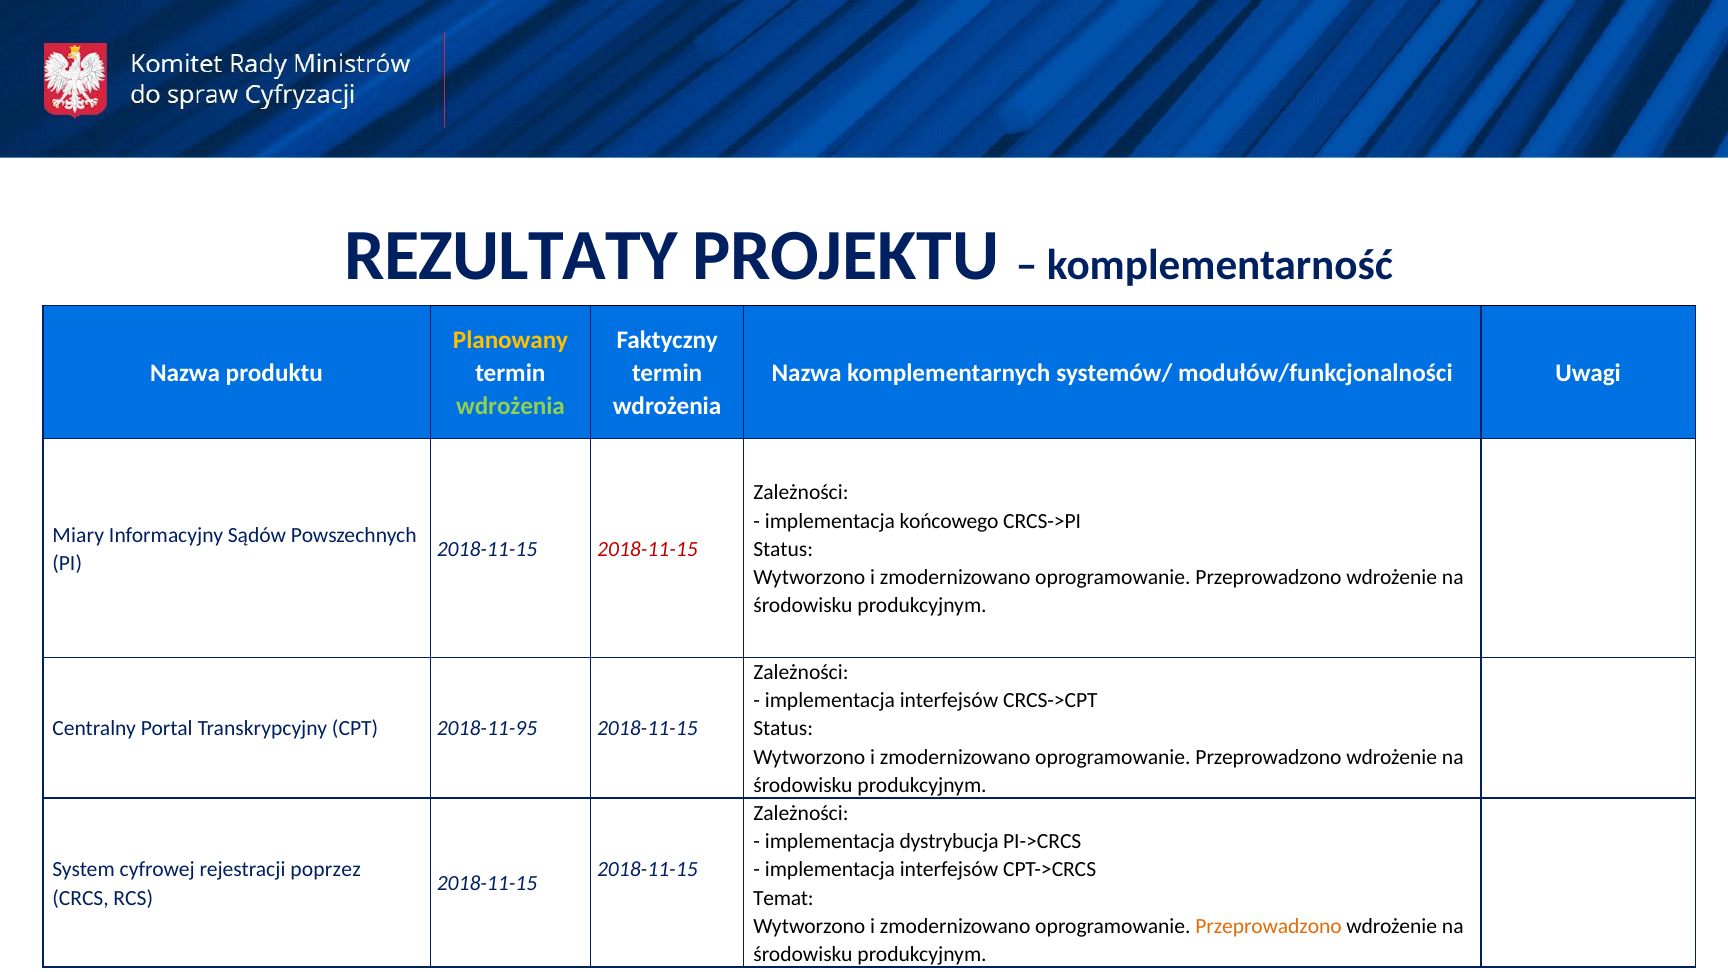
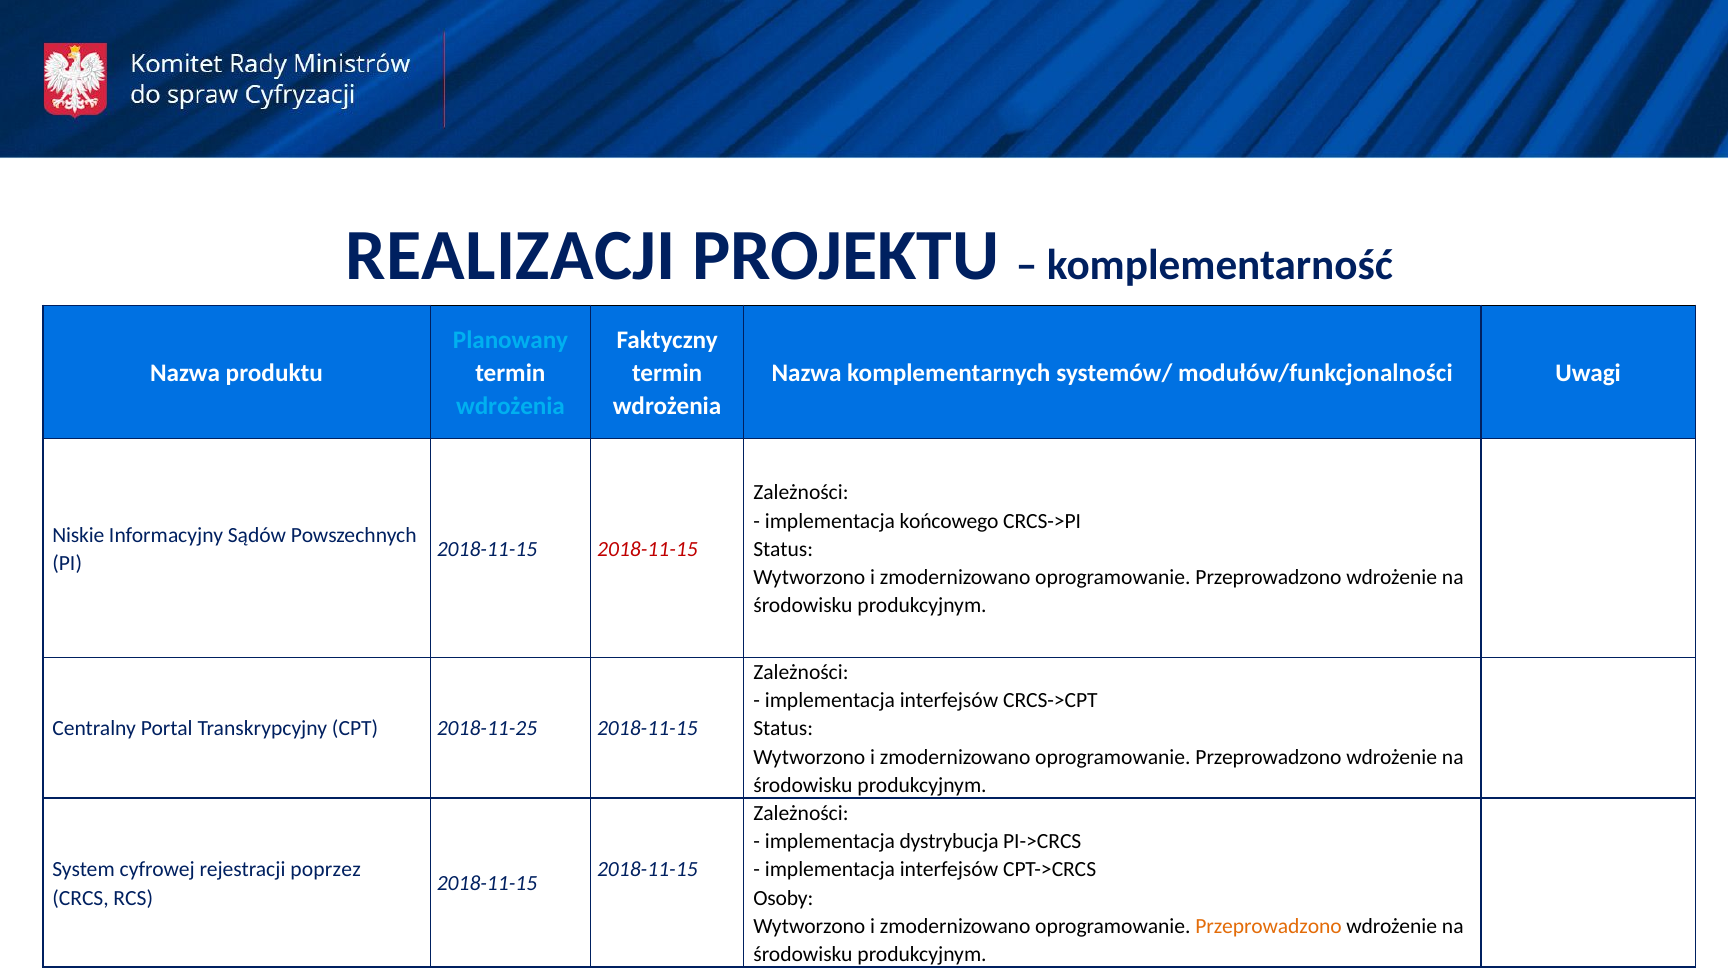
REZULTATY: REZULTATY -> REALIZACJI (511, 255)
Planowany colour: yellow -> light blue (511, 341)
wdrożenia colour: light green -> light blue (511, 406)
Miary: Miary -> Niskie (78, 535)
2018-11-95: 2018-11-95 -> 2018-11-25 (487, 729)
Temat: Temat -> Osoby (783, 898)
